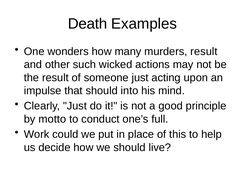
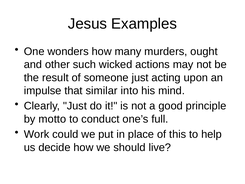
Death: Death -> Jesus (87, 24)
murders result: result -> ought (204, 51)
that should: should -> similar (102, 91)
